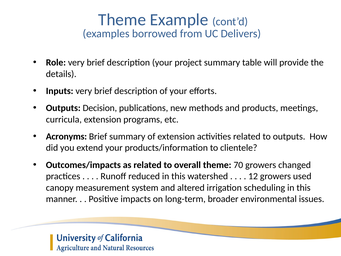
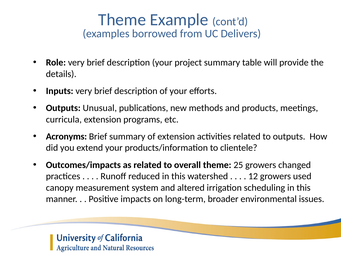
Decision: Decision -> Unusual (100, 108)
70: 70 -> 25 (238, 165)
